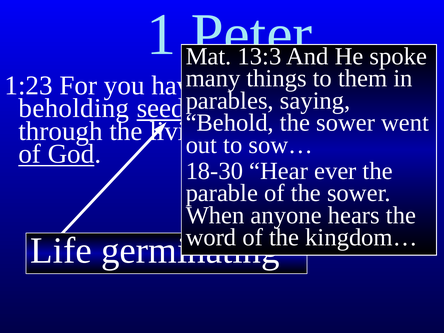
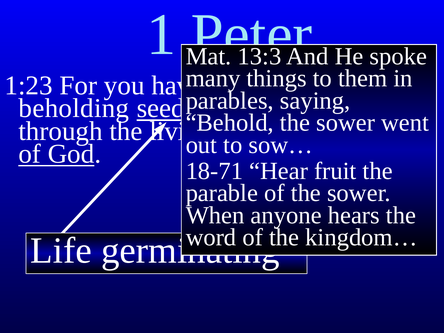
18-30: 18-30 -> 18-71 (214, 171)
ever: ever -> fruit (335, 171)
